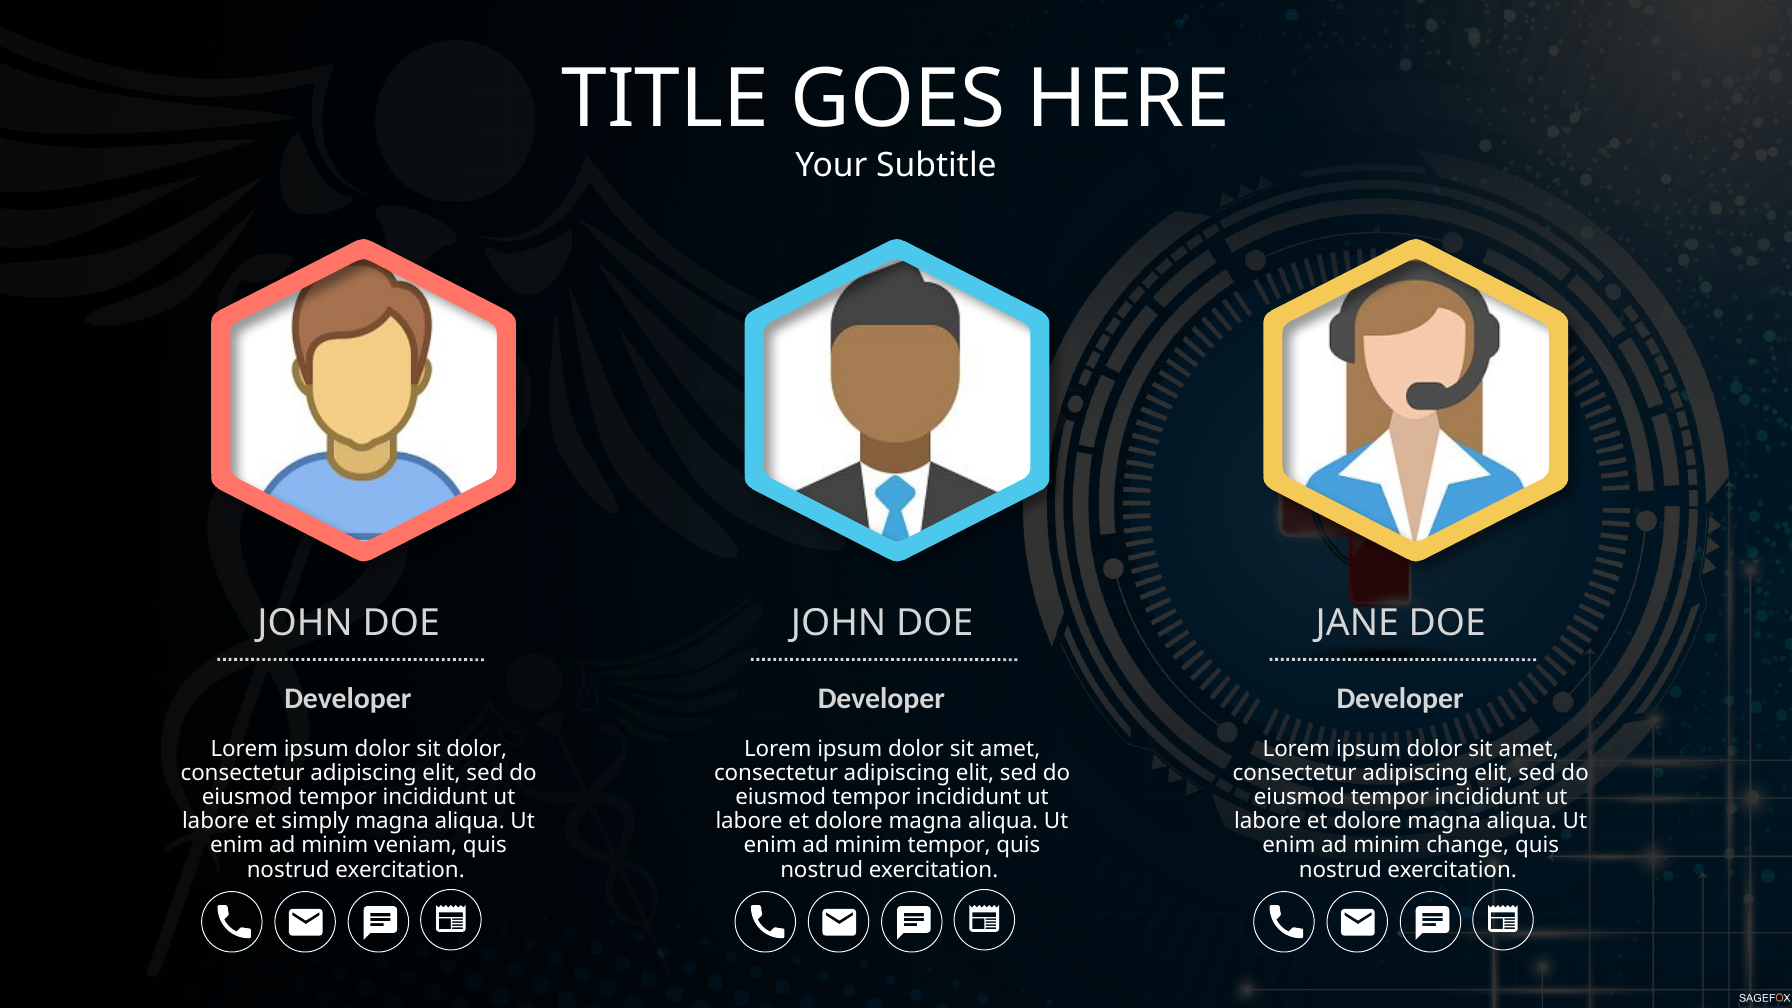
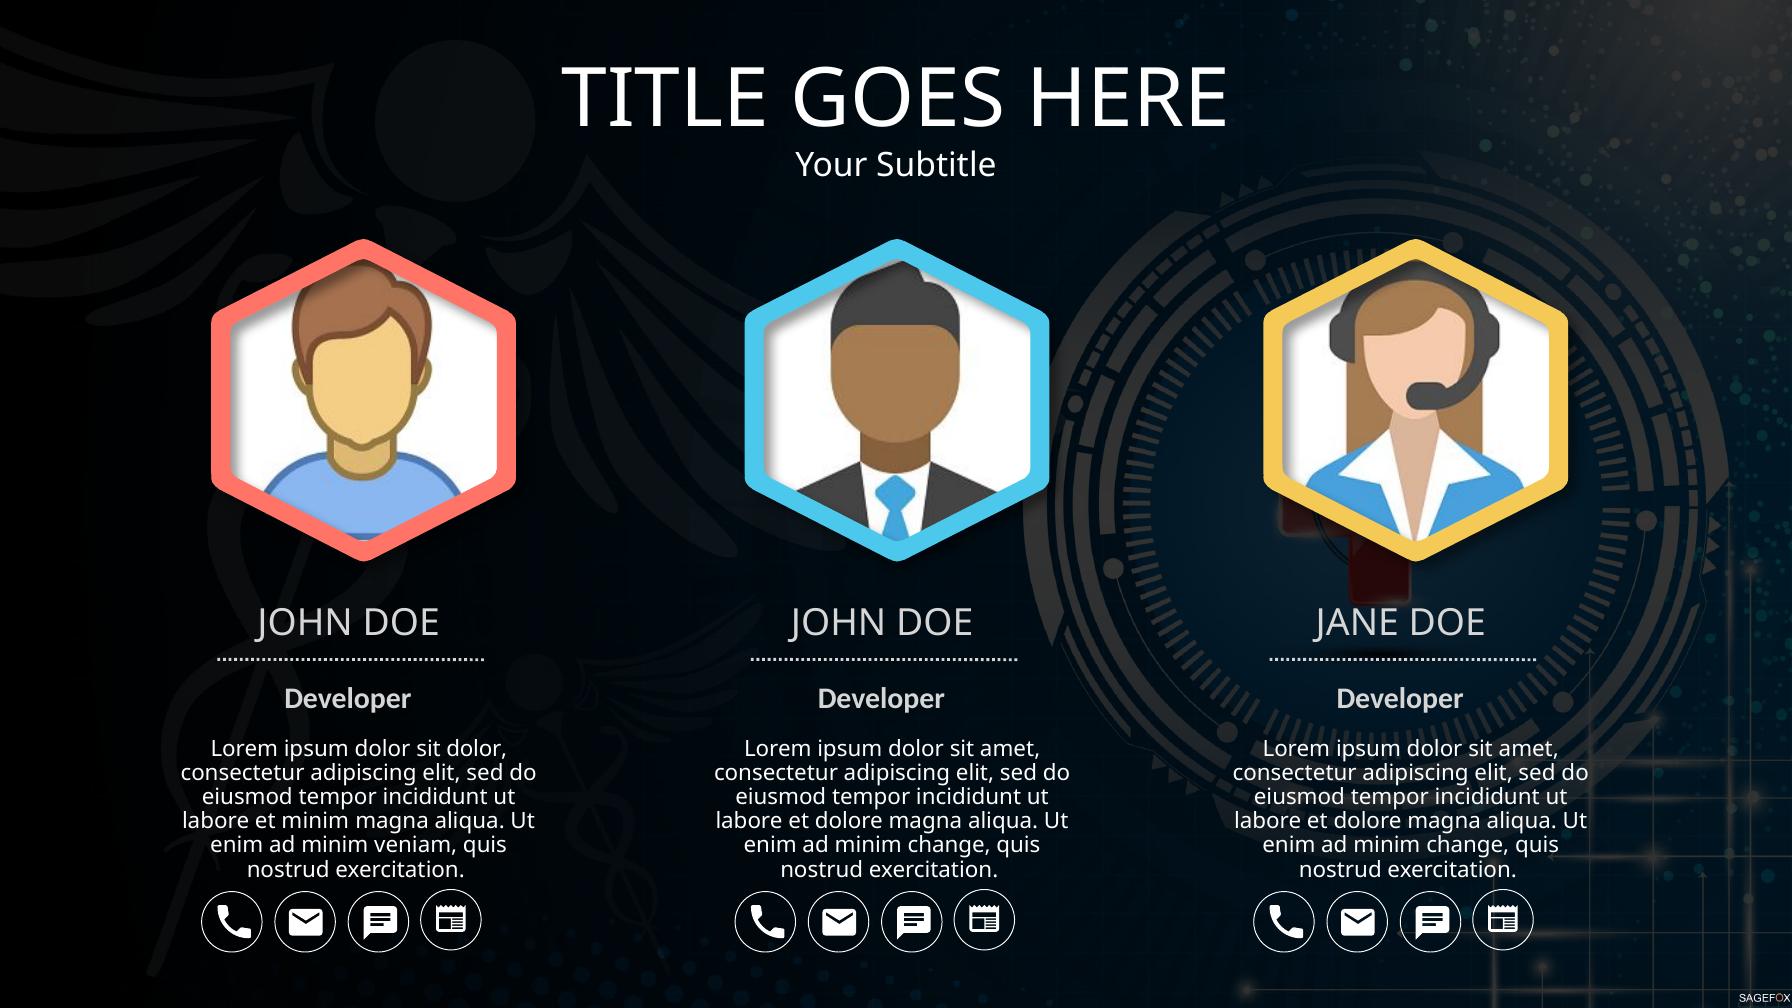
et simply: simply -> minim (315, 821)
tempor: tempor -> change (949, 845)
